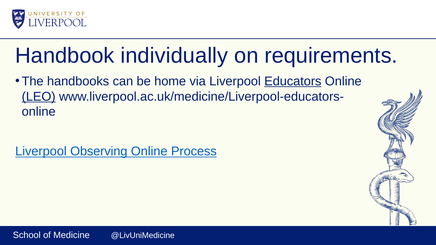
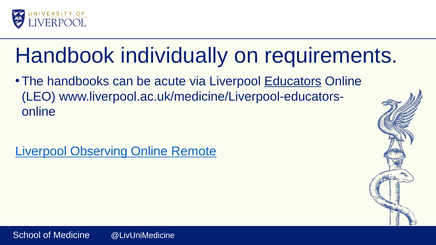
home: home -> acute (170, 81)
LEO underline: present -> none (39, 97)
Process: Process -> Remote (194, 151)
